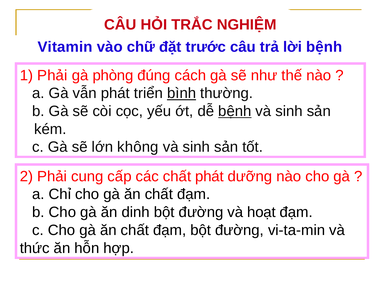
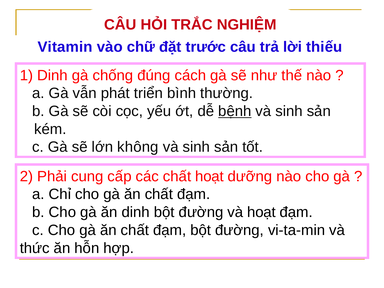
lời bệnh: bệnh -> thiếu (324, 47)
1 Phải: Phải -> Dinh (52, 75)
phòng: phòng -> chống (113, 75)
bình underline: present -> none (182, 93)
chất phát: phát -> hoạt (209, 176)
